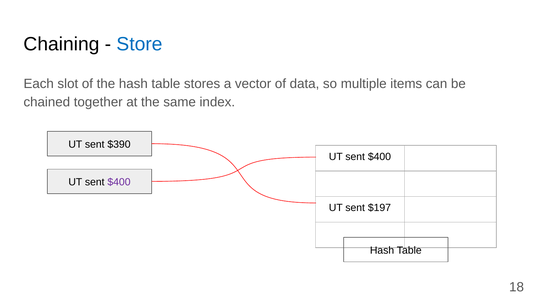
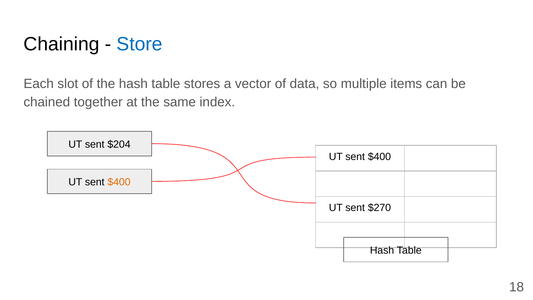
$390: $390 -> $204 (119, 144)
$400 colour: purple -> orange (119, 182)
$197: $197 -> $270 (379, 208)
